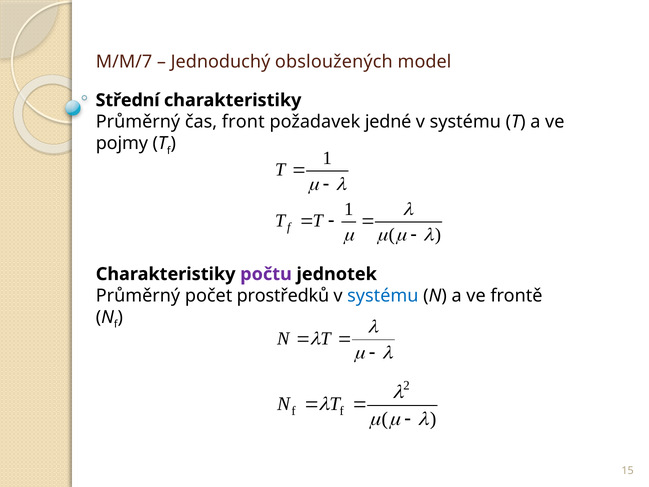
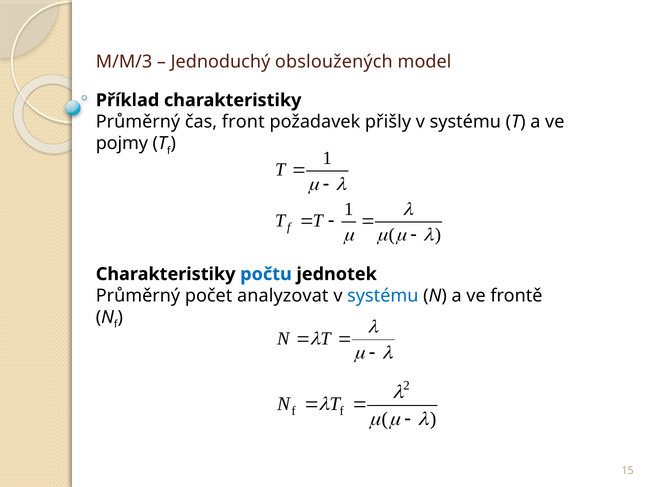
M/M/7: M/M/7 -> M/M/3 (124, 62)
Střední: Střední -> Příklad (127, 100)
jedné: jedné -> přišly (388, 122)
počtu colour: purple -> blue (266, 274)
prostředků: prostředků -> analyzovat (283, 296)
